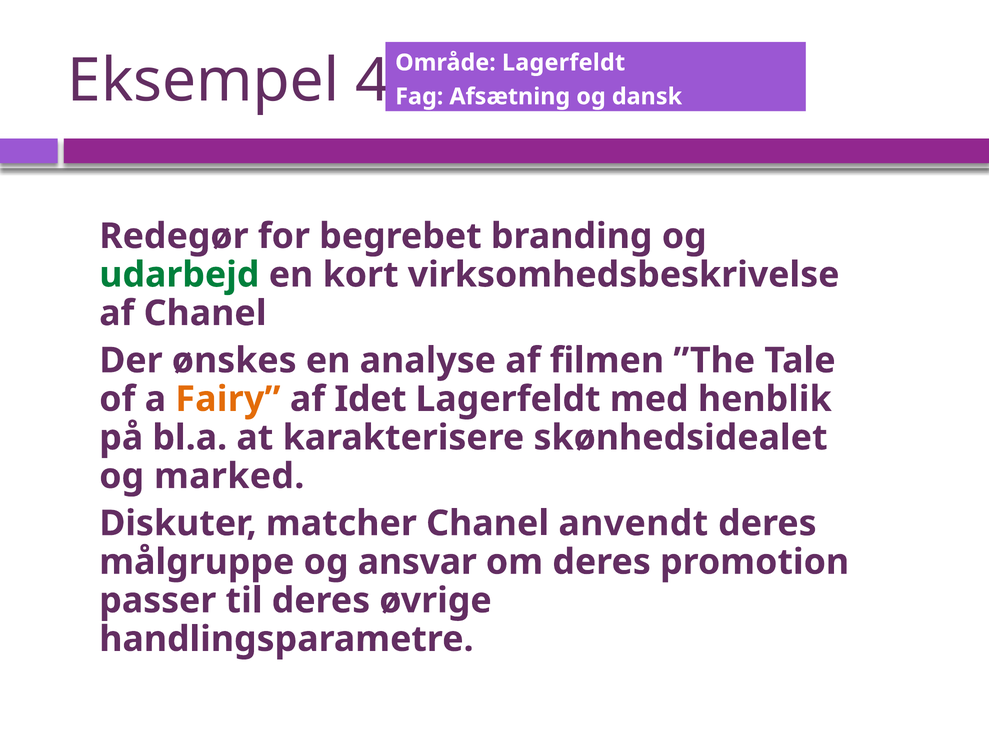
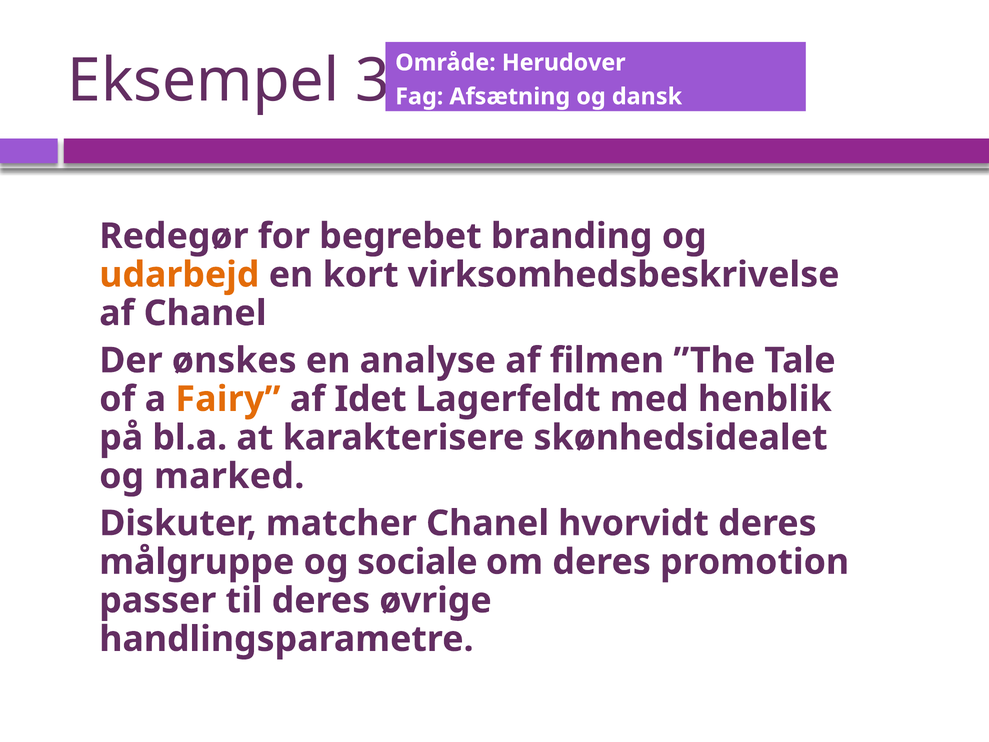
4: 4 -> 3 (372, 81)
Område Lagerfeldt: Lagerfeldt -> Herudover (564, 63)
udarbejd colour: green -> orange (179, 275)
anvendt: anvendt -> hvorvidt (634, 523)
ansvar: ansvar -> sociale (417, 562)
